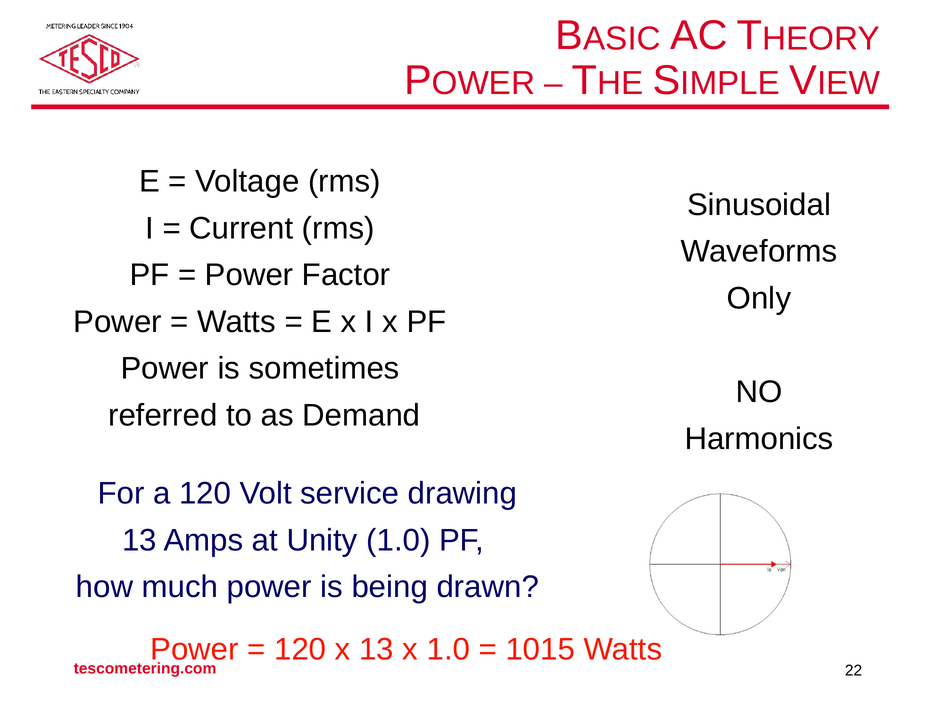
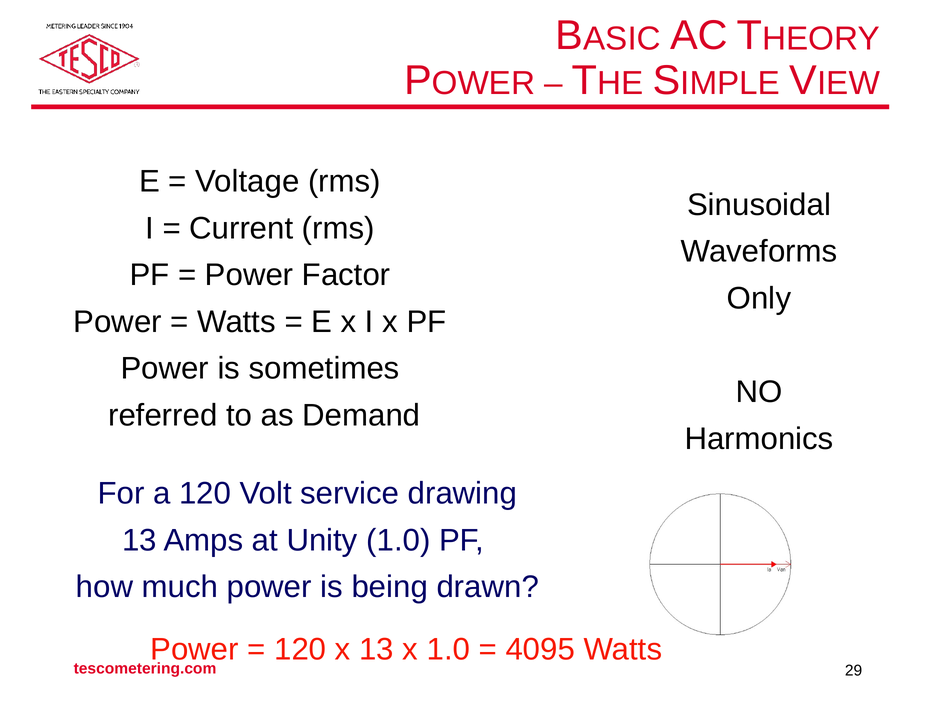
1015: 1015 -> 4095 (540, 649)
22: 22 -> 29 (854, 670)
